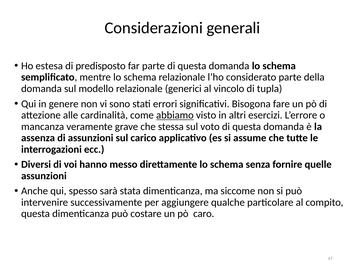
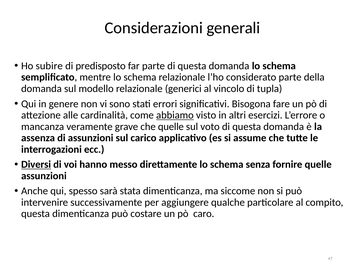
estesa: estesa -> subire (49, 66)
che stessa: stessa -> quelle (171, 126)
Diversi underline: none -> present (36, 164)
